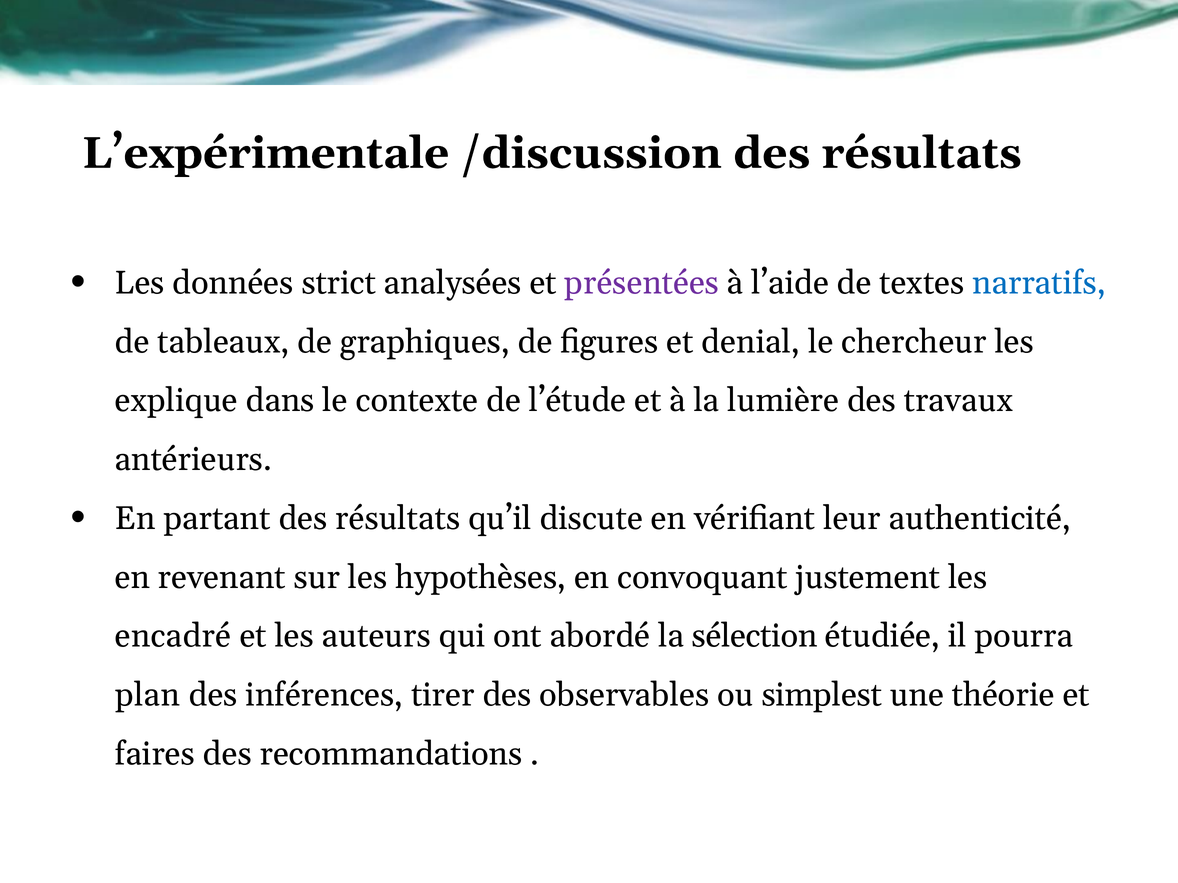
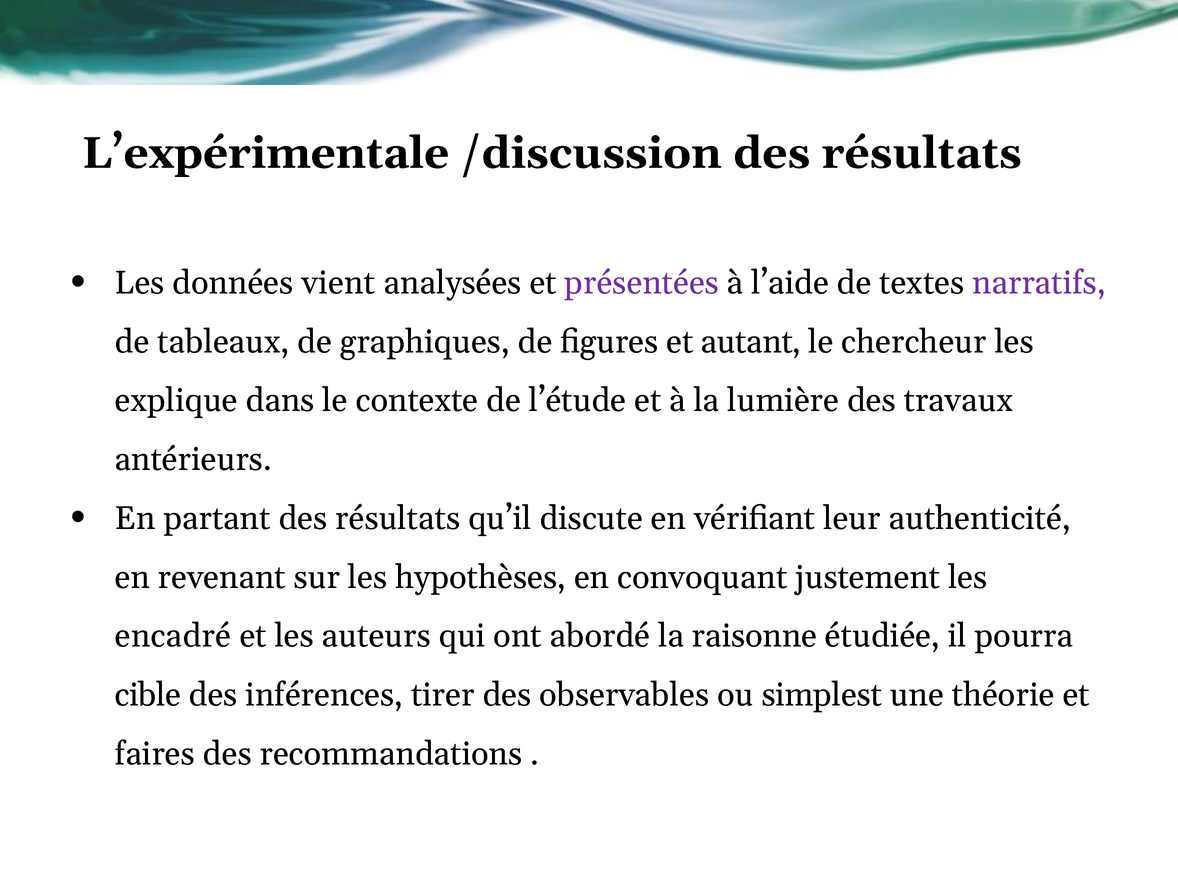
strict: strict -> vient (338, 283)
narratifs colour: blue -> purple (1039, 283)
denial: denial -> autant (751, 342)
sélection: sélection -> raisonne (755, 636)
plan: plan -> cible (148, 695)
